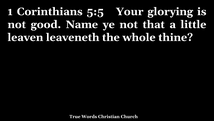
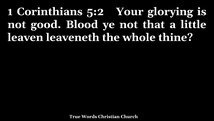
5:5: 5:5 -> 5:2 (95, 12)
Name: Name -> Blood (82, 24)
